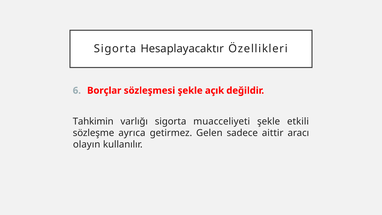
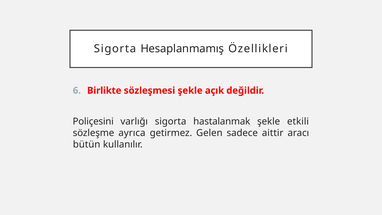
Hesaplayacaktır: Hesaplayacaktır -> Hesaplanmamış (182, 49)
Borçlar: Borçlar -> Birlikte (104, 90)
Tahkimin: Tahkimin -> Poliçesini (93, 121)
muacceliyeti: muacceliyeti -> hastalanmak (222, 121)
olayın: olayın -> bütün (87, 144)
